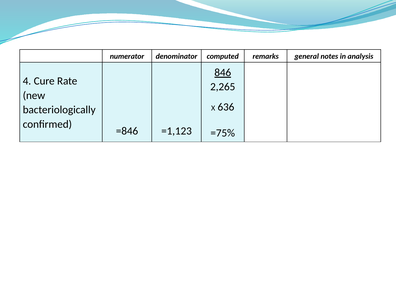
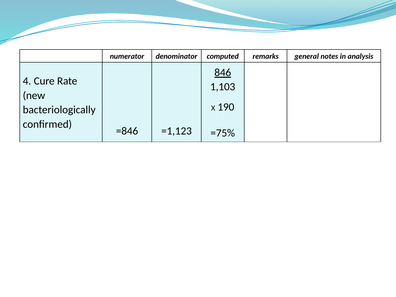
2,265: 2,265 -> 1,103 (223, 87)
636: 636 -> 190 (226, 107)
